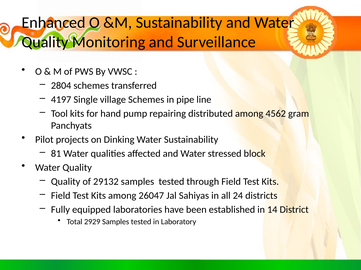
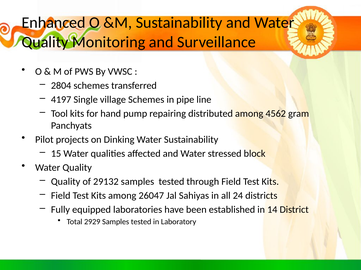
81: 81 -> 15 (56, 154)
